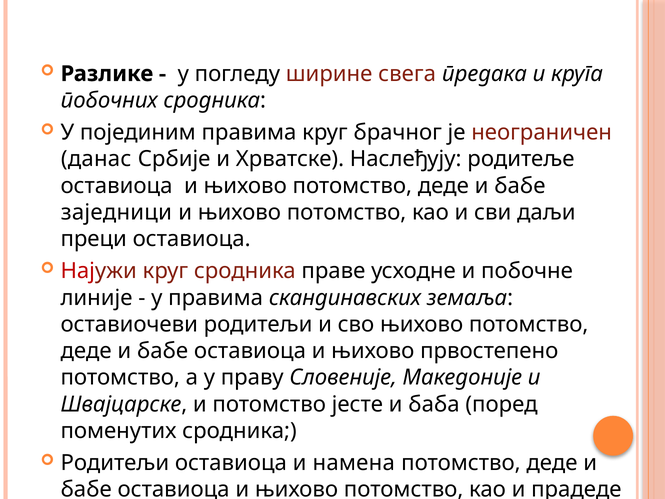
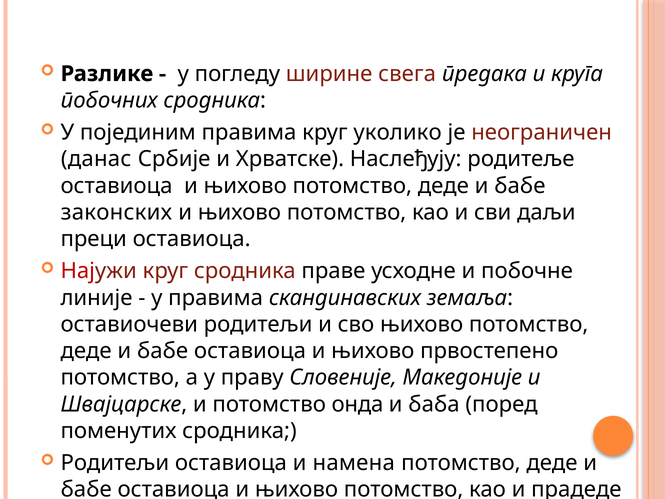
брачног: брачног -> уколико (398, 132)
заједници: заједници -> законских (116, 212)
јесте: јесте -> онда (357, 404)
